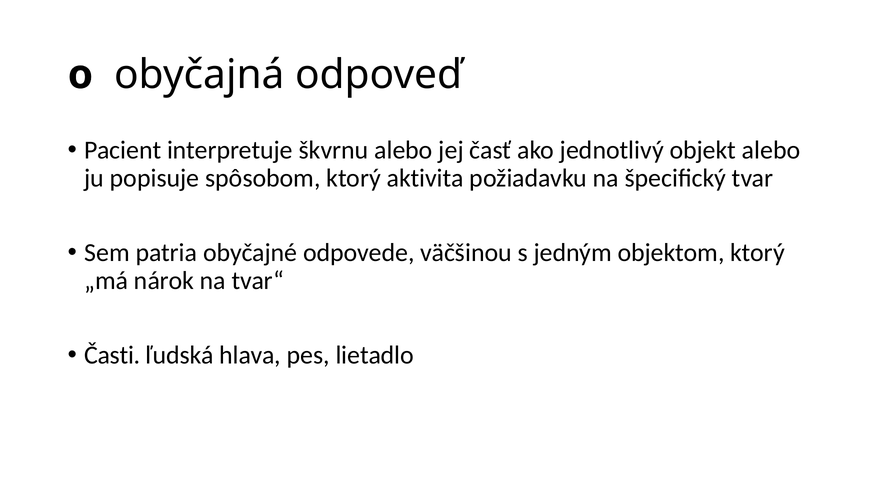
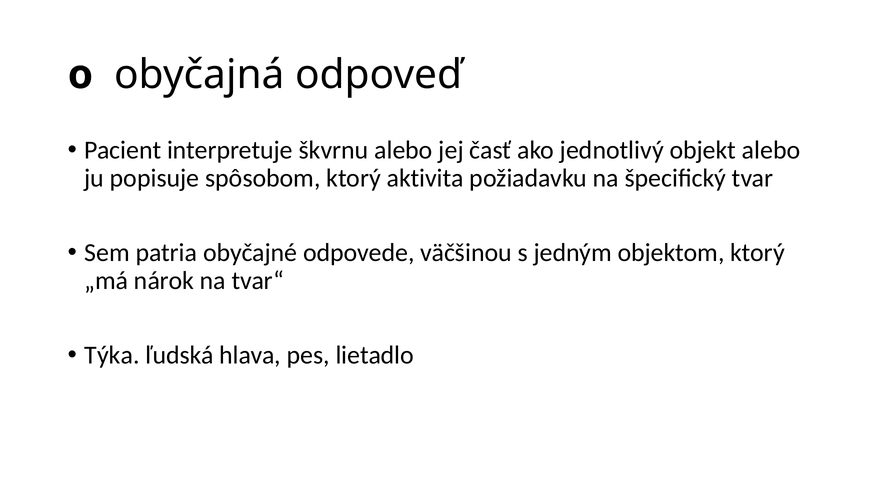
Časti: Časti -> Týka (112, 355)
